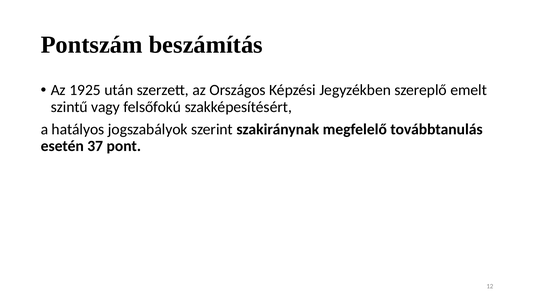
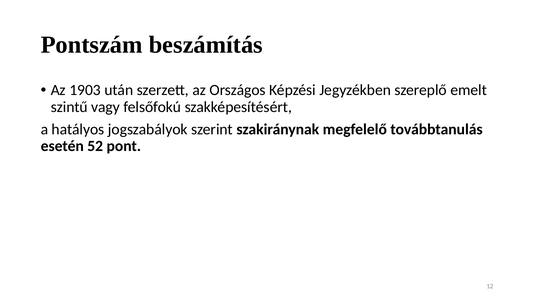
1925: 1925 -> 1903 (85, 90)
37: 37 -> 52 (95, 146)
